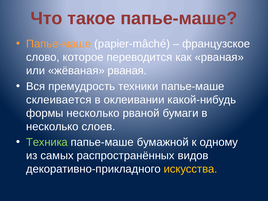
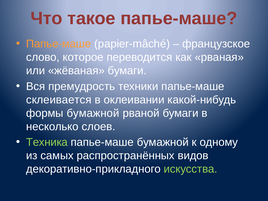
жёваная рваная: рваная -> бумаги (127, 71)
формы несколько: несколько -> бумажной (93, 113)
искусства colour: yellow -> light green (191, 169)
